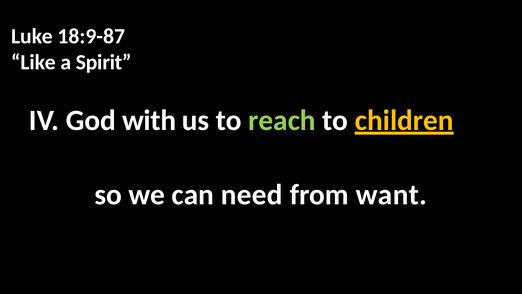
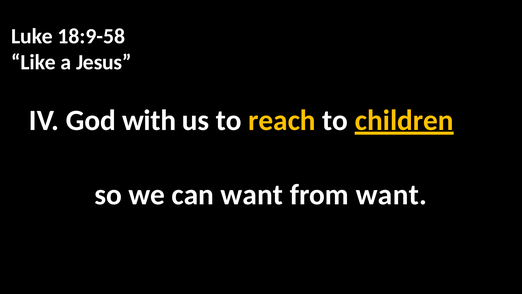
18:9-87: 18:9-87 -> 18:9-58 (91, 36)
Spirit: Spirit -> Jesus (104, 62)
reach colour: light green -> yellow (282, 120)
can need: need -> want (252, 195)
